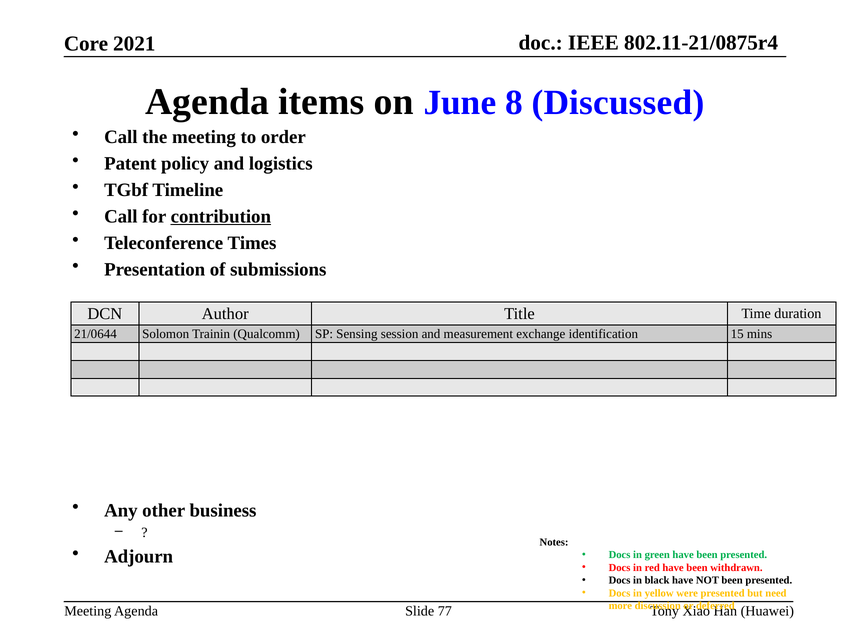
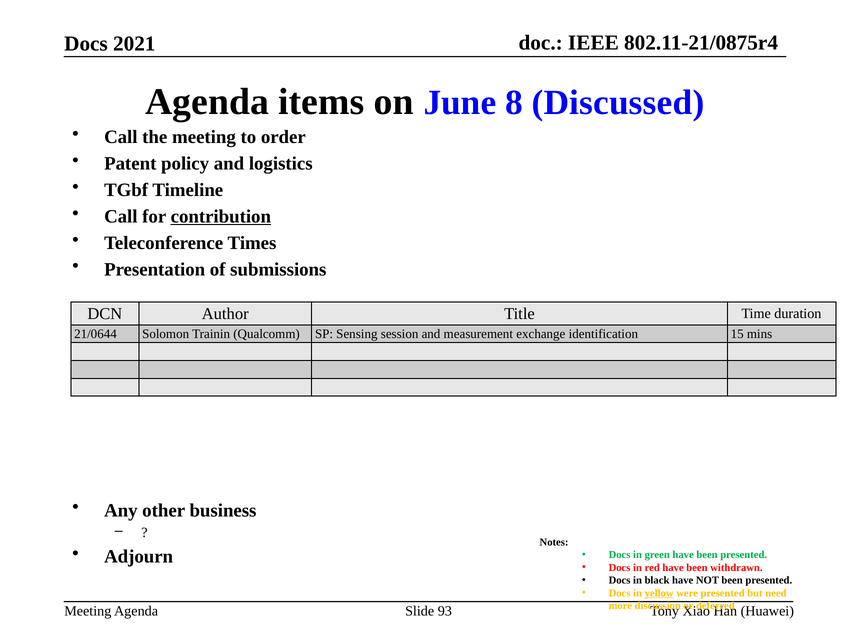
Core: Core -> Docs (86, 44)
yellow underline: none -> present (659, 594)
77: 77 -> 93 (445, 611)
